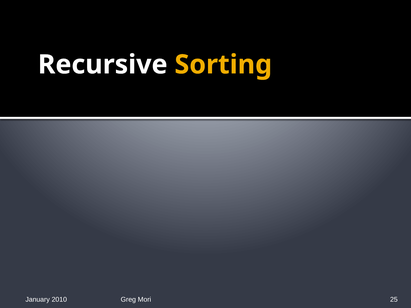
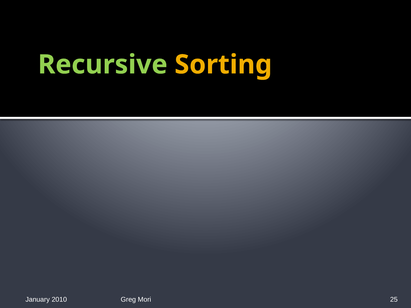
Recursive colour: white -> light green (103, 65)
